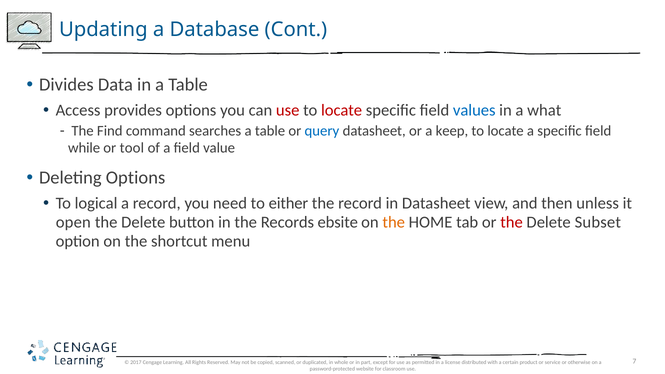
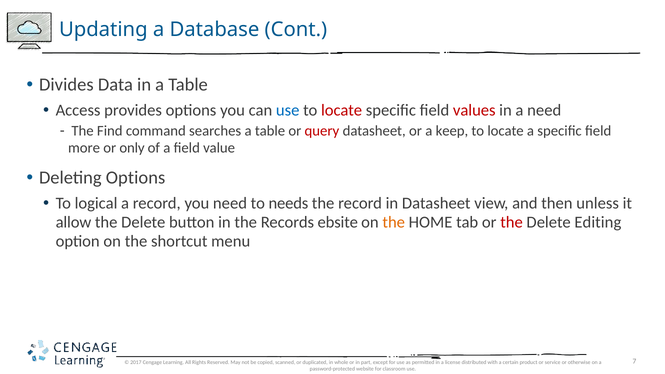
use colour: red -> blue (288, 110)
values colour: blue -> red (474, 110)
a what: what -> need (544, 110)
query colour: blue -> red (322, 131)
while: while -> more (84, 148)
tool: tool -> only (132, 148)
either: either -> needs (288, 203)
open: open -> allow (73, 222)
Subset: Subset -> Editing (598, 222)
